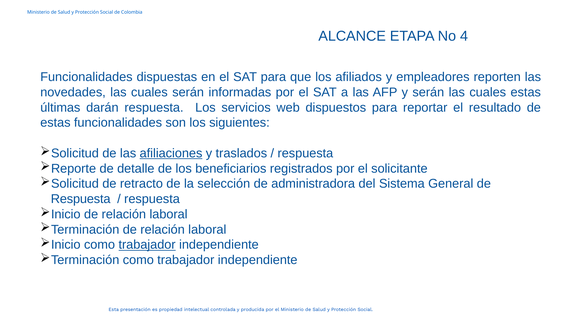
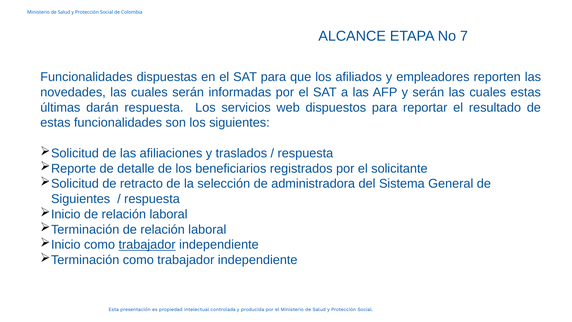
4: 4 -> 7 (464, 36)
afiliaciones underline: present -> none (171, 153)
Respuesta: Respuesta -> Siguientes (81, 199)
